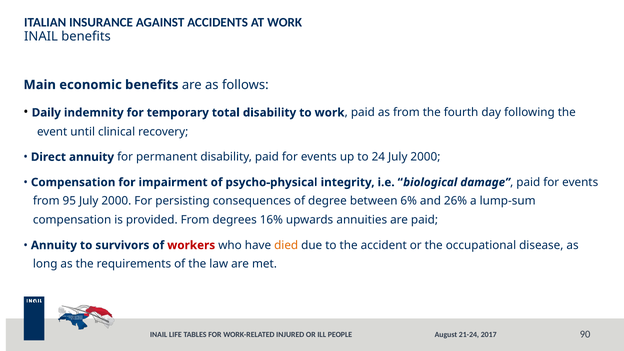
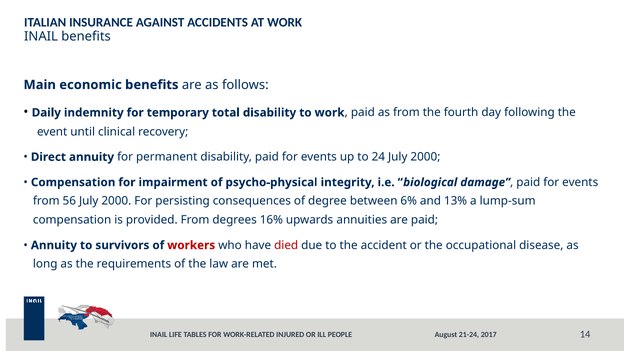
95: 95 -> 56 (69, 201)
26%: 26% -> 13% (456, 201)
died colour: orange -> red (286, 245)
90: 90 -> 14 (585, 334)
